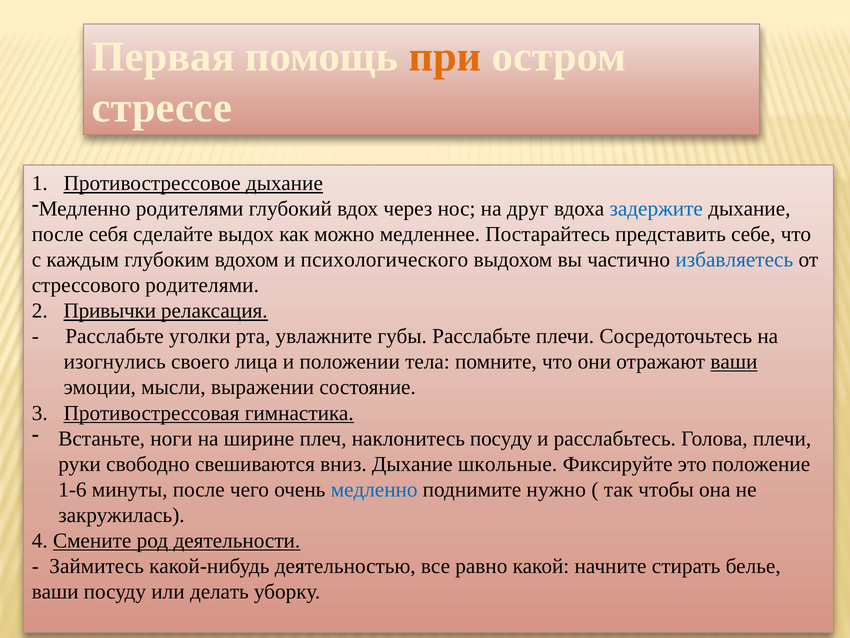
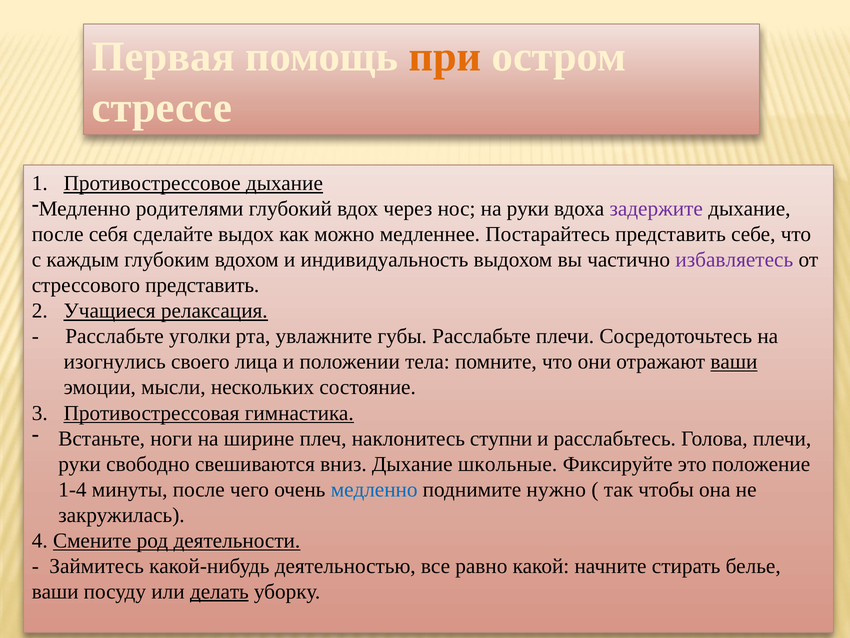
на друг: друг -> руки (528, 209)
задержите colour: blue -> purple (656, 209)
психологического: психологического -> индивидуальность (384, 260)
избавляетесь colour: blue -> purple (734, 260)
стрессового родителями: родителями -> представить (202, 285)
Привычки: Привычки -> Учащиеся (110, 311)
выражении: выражении -> нескольких (263, 387)
наклонитесь посуду: посуду -> ступни (501, 438)
1-6: 1-6 -> 1-4 (72, 489)
делать underline: none -> present (219, 591)
